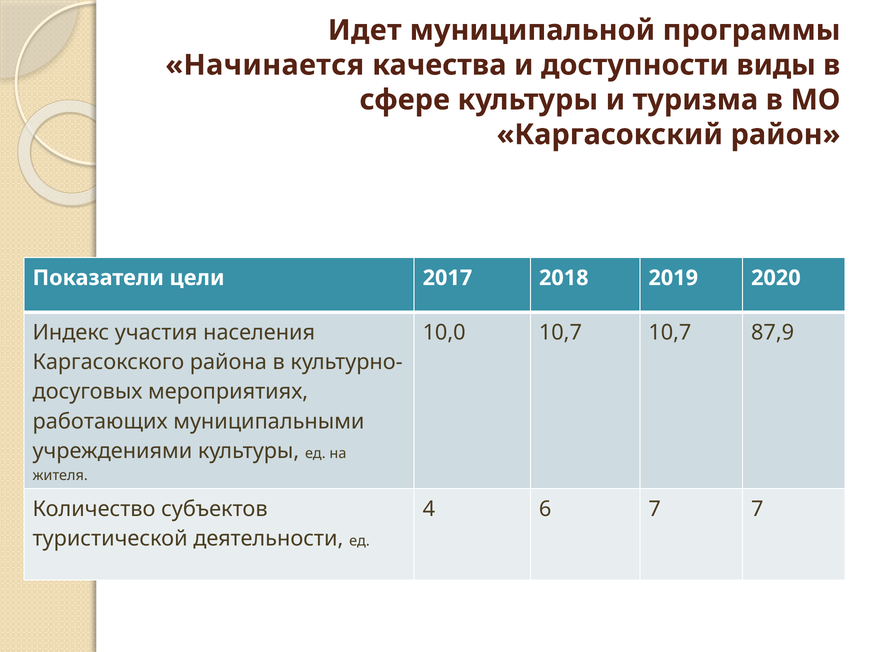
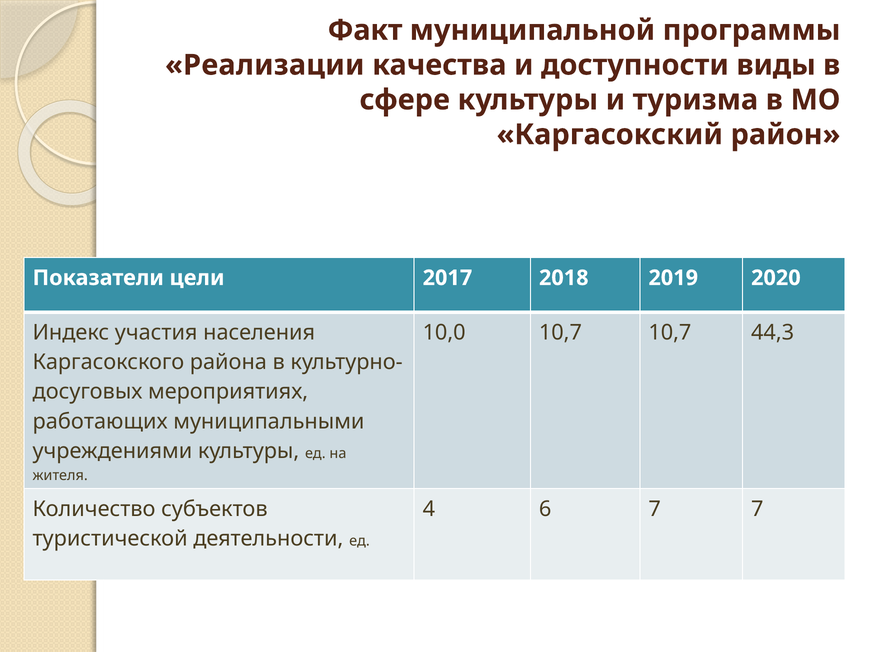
Идет: Идет -> Факт (365, 30)
Начинается: Начинается -> Реализации (265, 65)
87,9: 87,9 -> 44,3 (773, 333)
